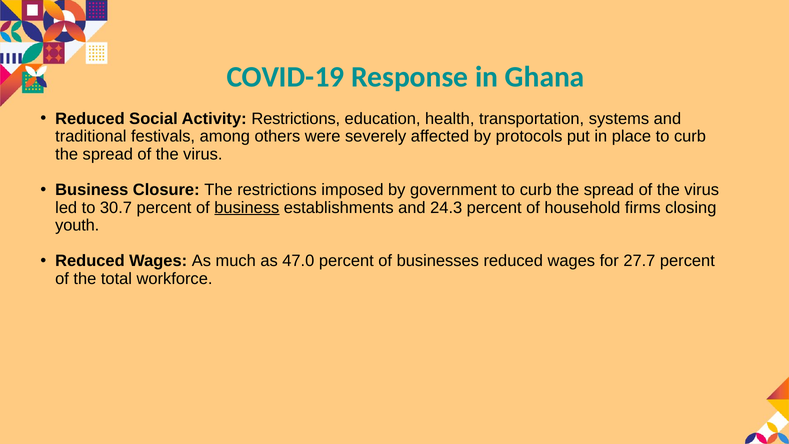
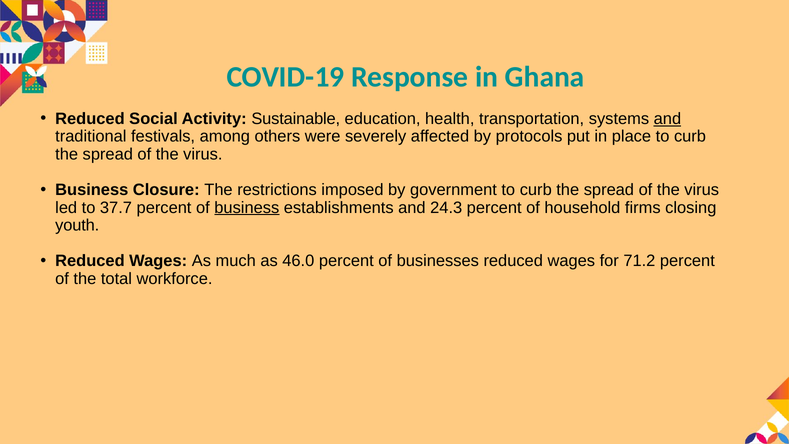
Activity Restrictions: Restrictions -> Sustainable (296, 119)
and underline: none -> present (667, 119)
30.7: 30.7 -> 37.7 (116, 208)
47.0: 47.0 -> 46.0 (298, 261)
27.7: 27.7 -> 71.2 (639, 261)
